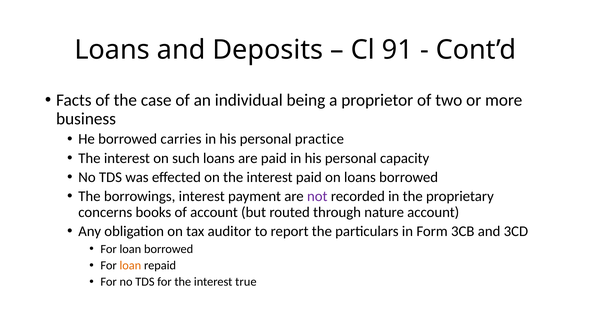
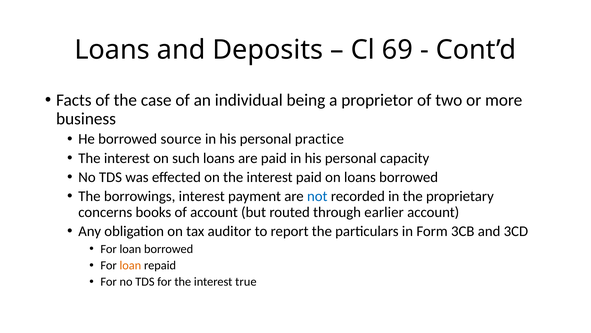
91: 91 -> 69 (397, 50)
carries: carries -> source (181, 139)
not colour: purple -> blue (317, 196)
nature: nature -> earlier (384, 212)
